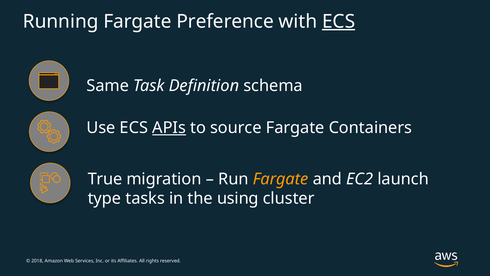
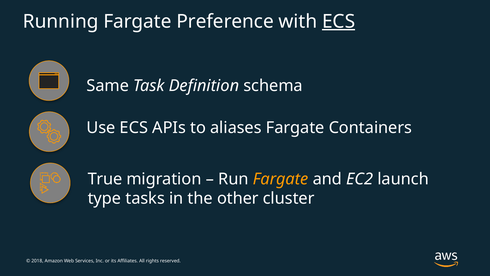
APIs underline: present -> none (169, 127)
source: source -> aliases (236, 127)
using: using -> other (238, 198)
